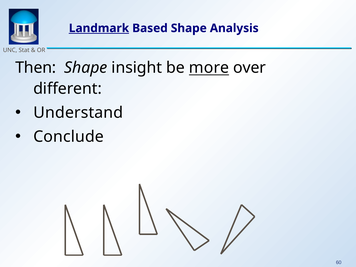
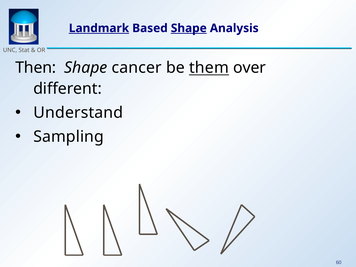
Shape underline: none -> present (189, 28)
insight: insight -> cancer (137, 68)
more: more -> them (209, 68)
Conclude: Conclude -> Sampling (69, 137)
